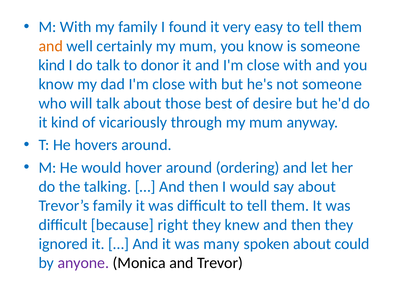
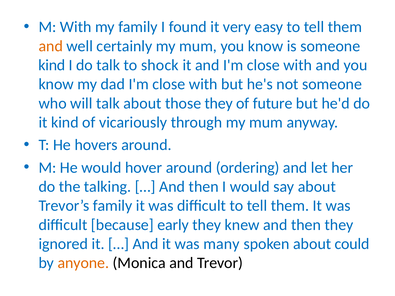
donor: donor -> shock (160, 65)
those best: best -> they (219, 103)
desire: desire -> future (273, 103)
right: right -> early (173, 225)
anyone colour: purple -> orange (83, 263)
